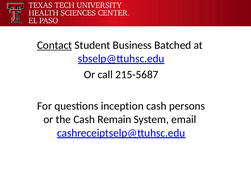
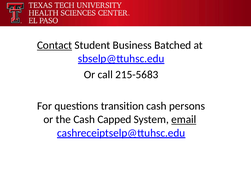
215-5687: 215-5687 -> 215-5683 (137, 74)
inception: inception -> transition (122, 106)
Remain: Remain -> Capped (114, 119)
email underline: none -> present (184, 119)
